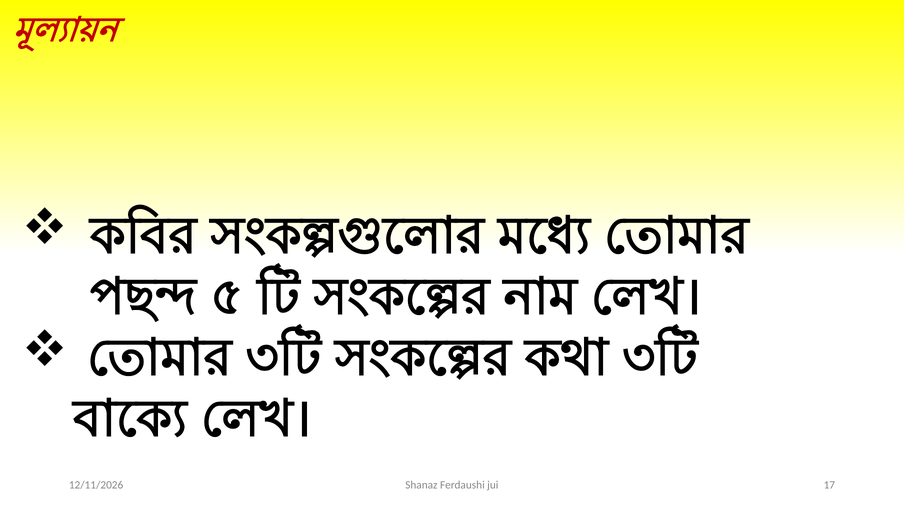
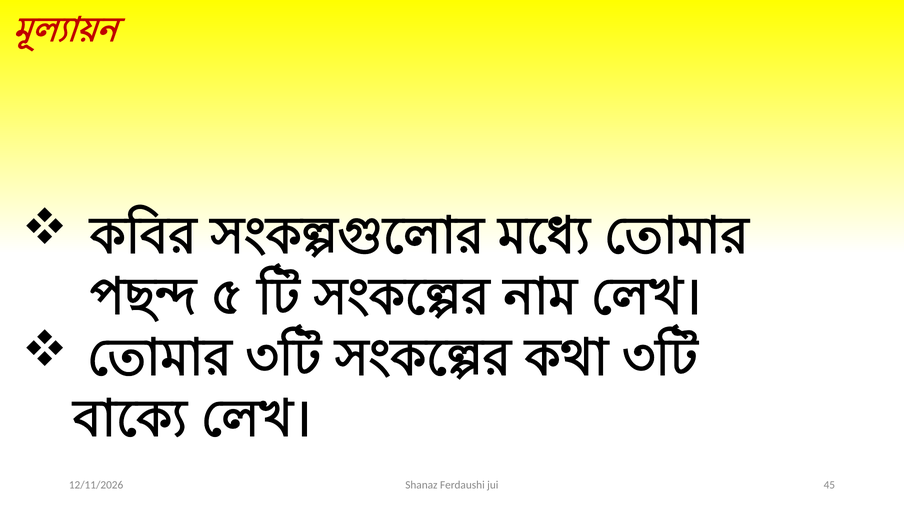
17: 17 -> 45 (829, 485)
